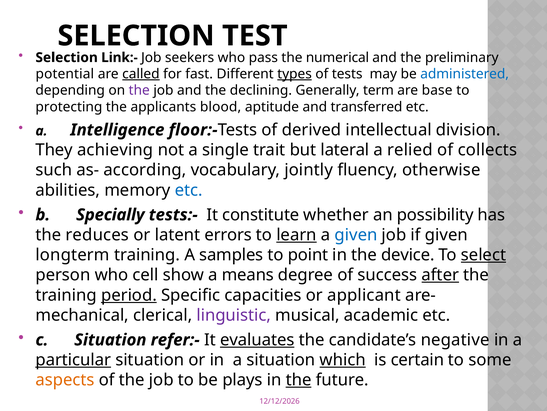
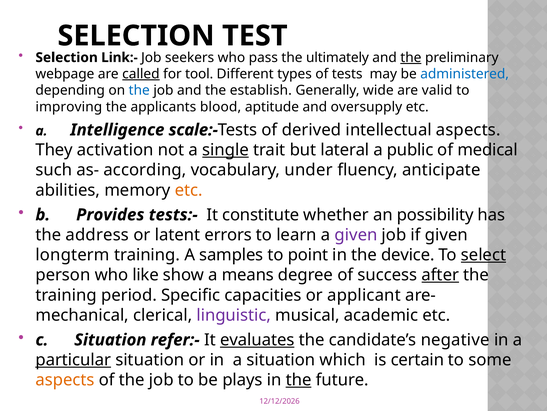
numerical: numerical -> ultimately (337, 57)
the underline: none -> present (411, 57)
potential: potential -> webpage (65, 74)
fast: fast -> tool (199, 74)
types underline: present -> none (295, 74)
the colour: purple -> blue (139, 90)
declining: declining -> establish (261, 90)
term: term -> wide (378, 90)
base: base -> valid (437, 90)
protecting: protecting -> improving (69, 107)
transferred: transferred -> oversupply (366, 107)
floor:-: floor:- -> scale:- (193, 130)
intellectual division: division -> aspects (468, 130)
achieving: achieving -> activation (115, 150)
single underline: none -> present (226, 150)
relied: relied -> public (410, 150)
collects: collects -> medical (488, 150)
jointly: jointly -> under (309, 170)
otherwise: otherwise -> anticipate (441, 170)
etc colour: blue -> orange (189, 190)
Specially: Specially -> Provides (110, 214)
reduces: reduces -> address (97, 234)
learn underline: present -> none (297, 234)
given colour: blue -> purple (356, 234)
cell: cell -> like (146, 275)
period underline: present -> none (129, 295)
which underline: present -> none (343, 359)
